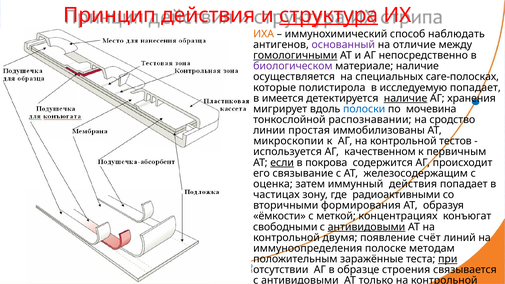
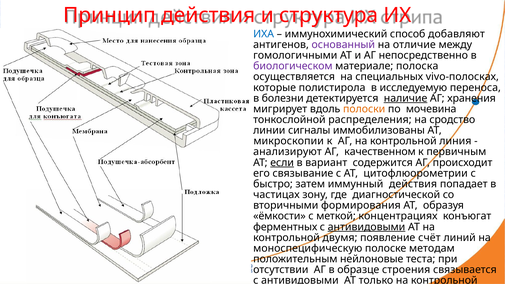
структура underline: present -> none (329, 15)
ИХА colour: orange -> blue (264, 34)
наблюдать: наблюдать -> добавляют (456, 34)
гомологичными underline: present -> none (295, 55)
материале наличие: наличие -> полоска (417, 66)
care-полосках: care-полосках -> vivo-полосках (462, 77)
исследуемую попадает: попадает -> переноса (475, 88)
имеется: имеется -> болезни (283, 98)
полоски colour: blue -> orange (364, 109)
распознавании: распознавании -> распределения (370, 120)
простая: простая -> сигналы (309, 130)
тестов: тестов -> линия (455, 141)
используется: используется -> анализируют (288, 152)
покрова: покрова -> вариант (326, 163)
железосодержащим: железосодержащим -> цитофлюорометрии (416, 173)
оценка: оценка -> быстро (273, 184)
радиоактивными: радиоактивными -> диагностической (396, 195)
свободными: свободными -> ферментных (285, 227)
иммуноопределения: иммуноопределения -> моноспецифическую (308, 248)
заражённые: заражённые -> нейлоновые (372, 259)
при underline: present -> none (448, 259)
